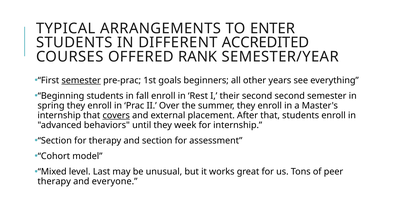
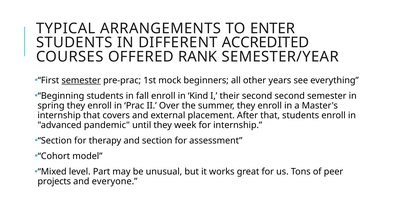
goals: goals -> mock (170, 80)
Rest: Rest -> Kind (198, 96)
covers underline: present -> none (116, 115)
behaviors: behaviors -> pandemic (107, 125)
Last: Last -> Part (102, 171)
therapy: therapy -> projects (54, 181)
